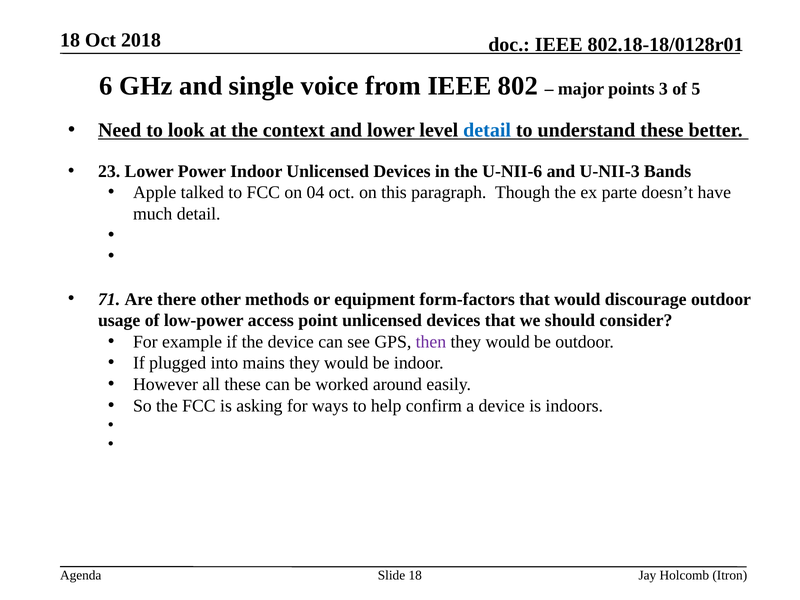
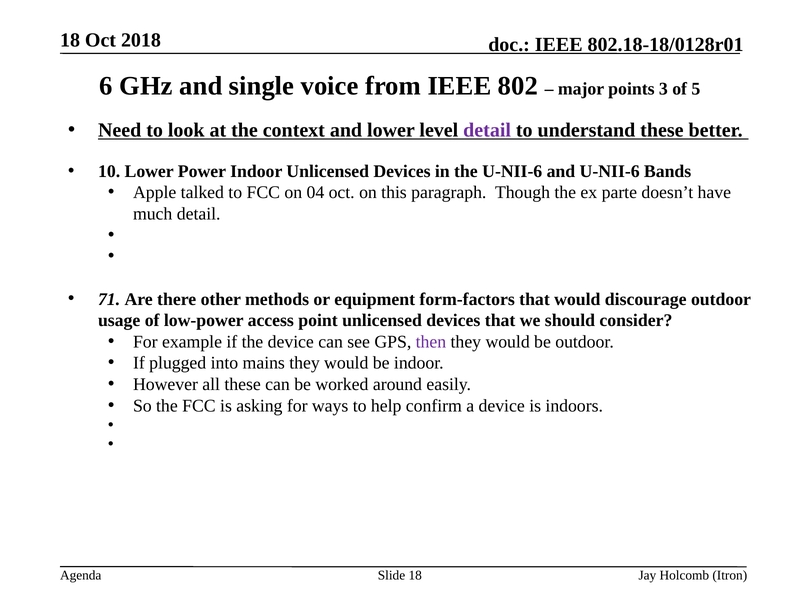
detail colour: blue -> purple (487, 130)
23: 23 -> 10 (109, 171)
and U-NII-3: U-NII-3 -> U-NII-6 (610, 171)
